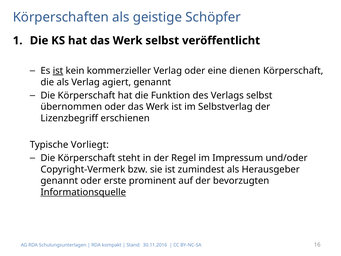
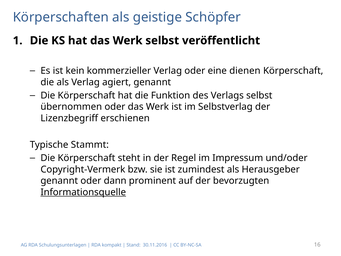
ist underline: present -> none (58, 71)
Vorliegt: Vorliegt -> Stammt (90, 145)
erste: erste -> dann (115, 181)
